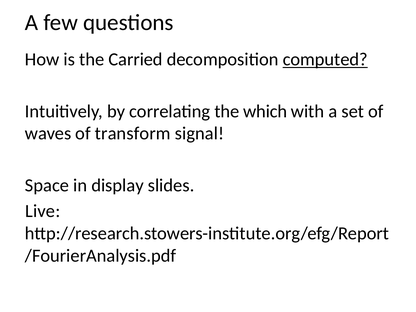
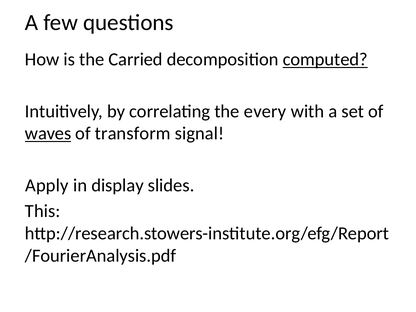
which: which -> every (265, 111)
waves underline: none -> present (48, 134)
Space: Space -> Apply (47, 185)
Live: Live -> This (43, 211)
